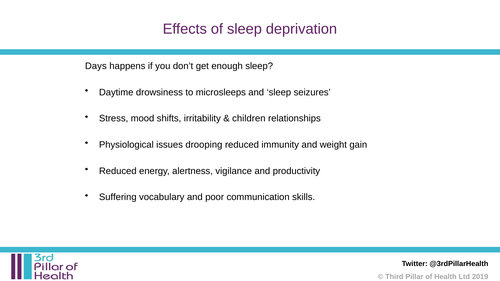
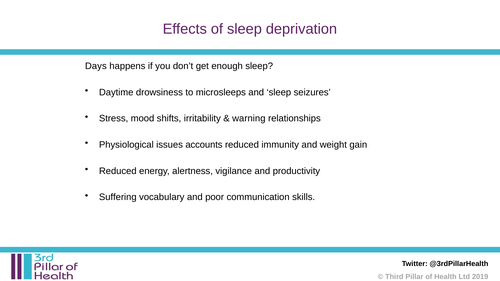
children: children -> warning (249, 119)
drooping: drooping -> accounts (204, 145)
